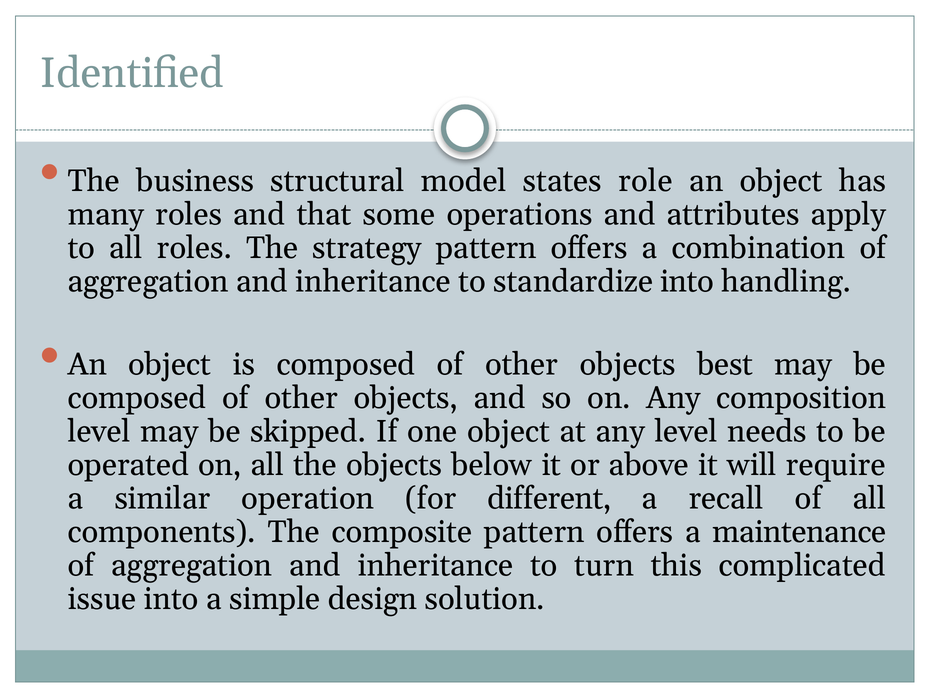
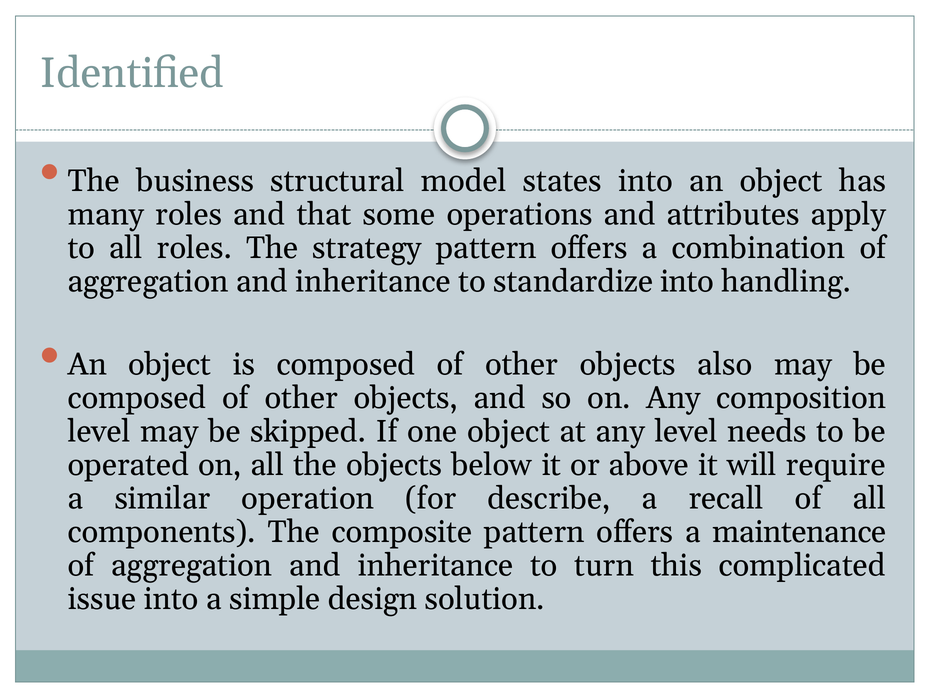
states role: role -> into (646, 181)
best: best -> also (725, 364)
different: different -> describe (549, 498)
